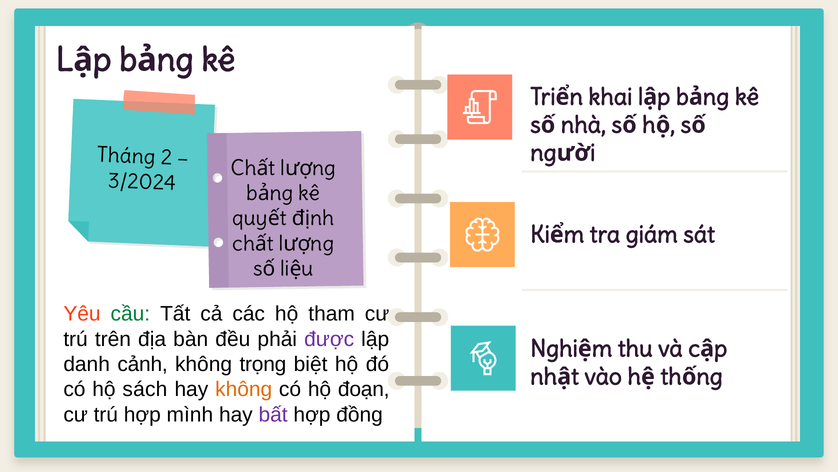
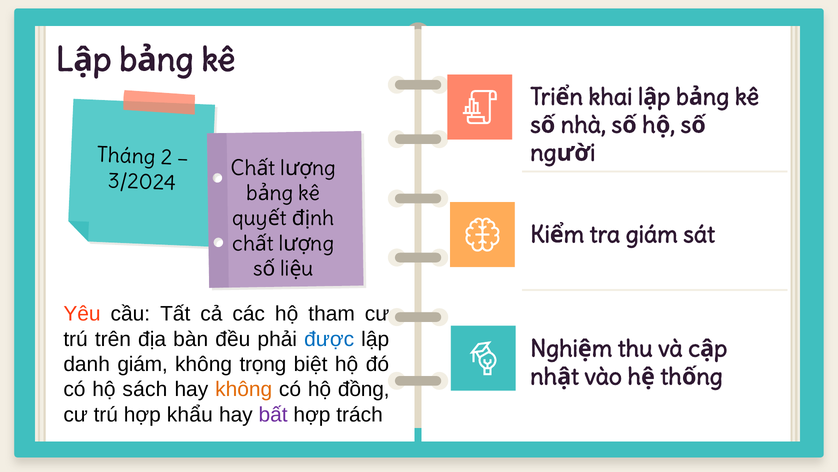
cầu colour: green -> black (130, 314)
được colour: purple -> blue (329, 339)
danh cảnh: cảnh -> giám (143, 364)
đoạn: đoạn -> đồng (364, 389)
mình: mình -> khẩu (190, 414)
đồng: đồng -> trách (360, 414)
